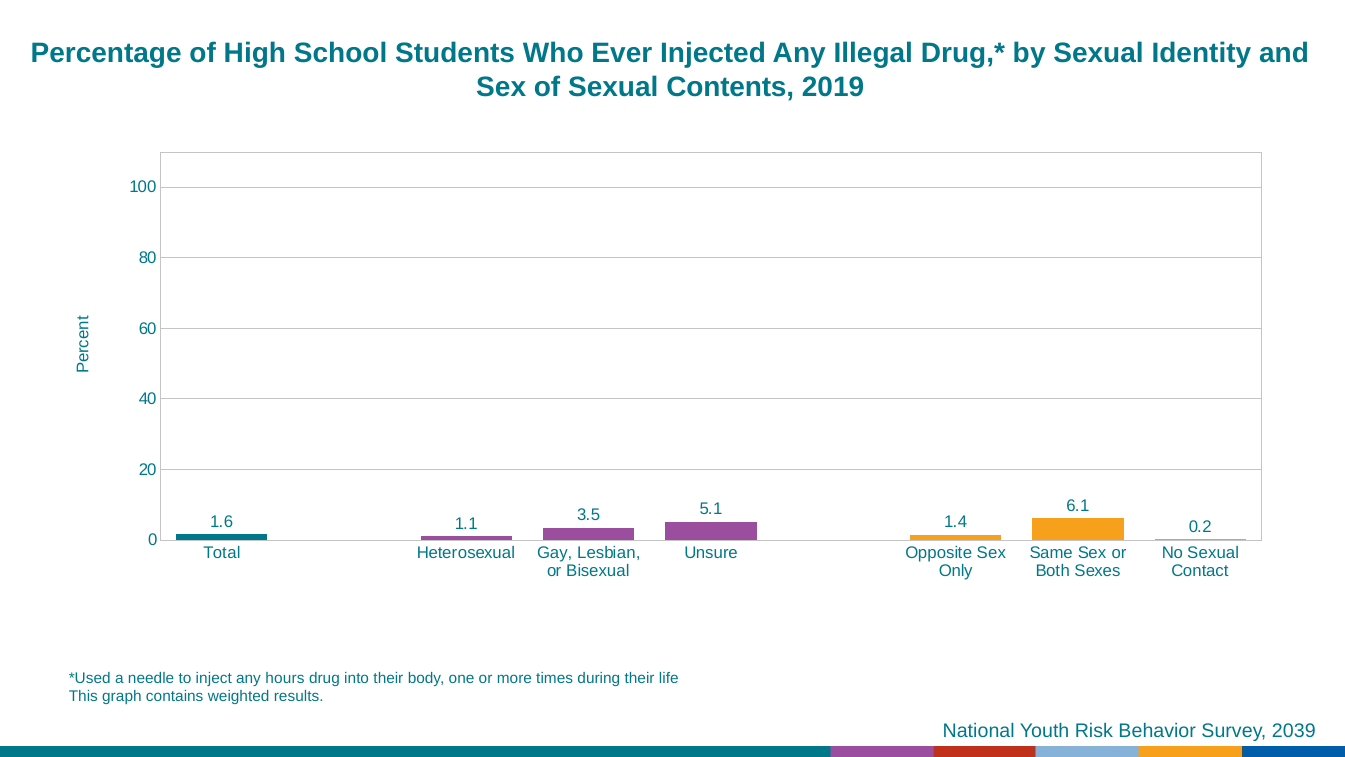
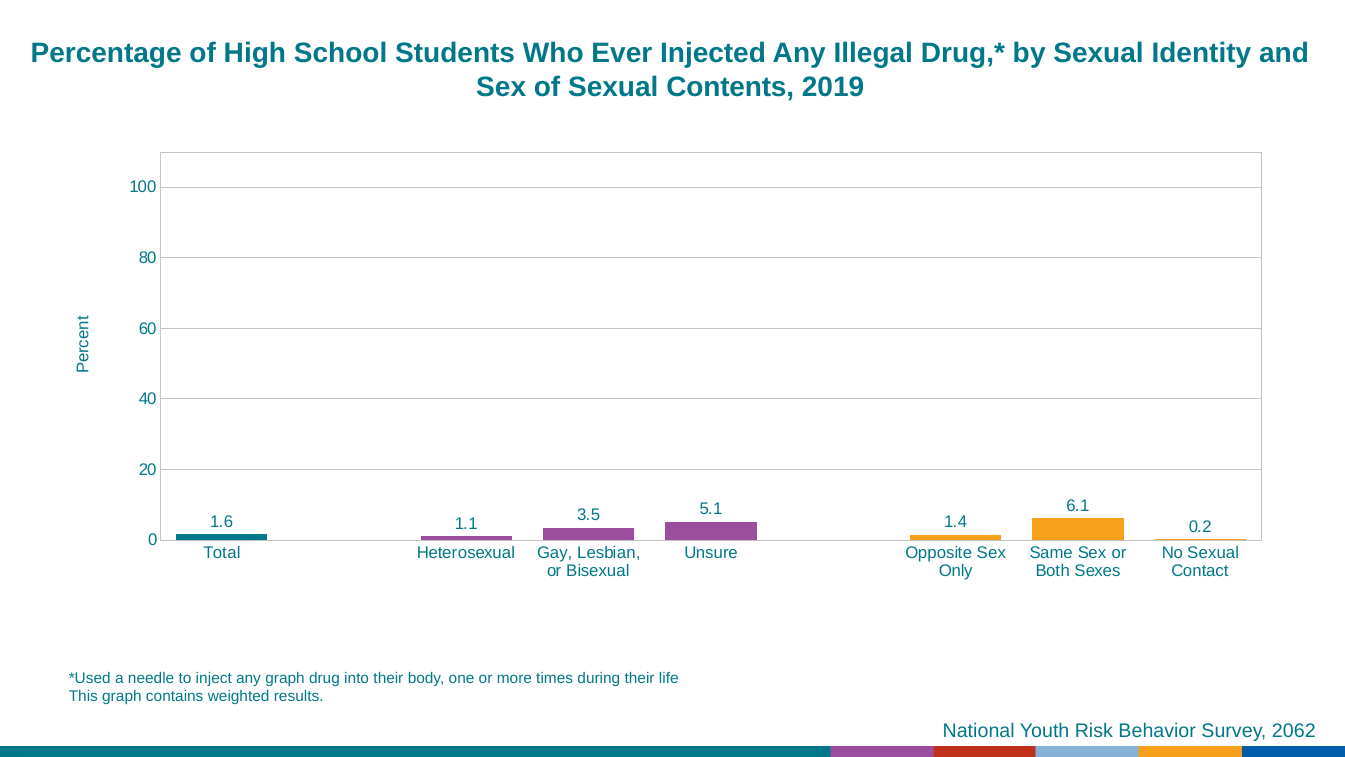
any hours: hours -> graph (285, 678)
2039: 2039 -> 2062 (1294, 730)
